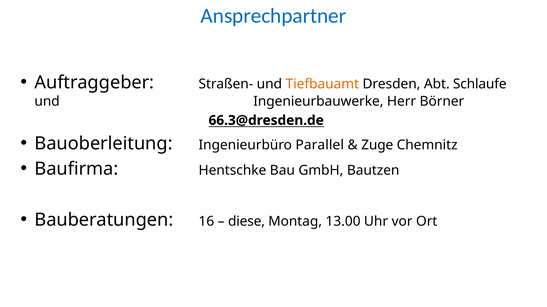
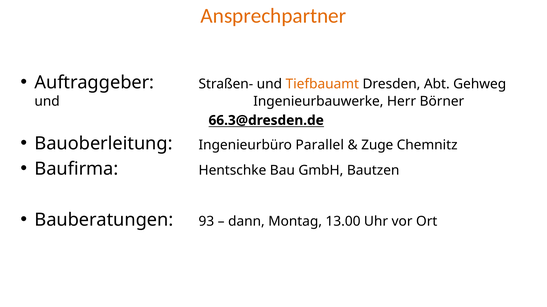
Ansprechpartner colour: blue -> orange (273, 16)
Schlaufe: Schlaufe -> Gehweg (480, 84)
16: 16 -> 93 (206, 222)
diese: diese -> dann (246, 222)
